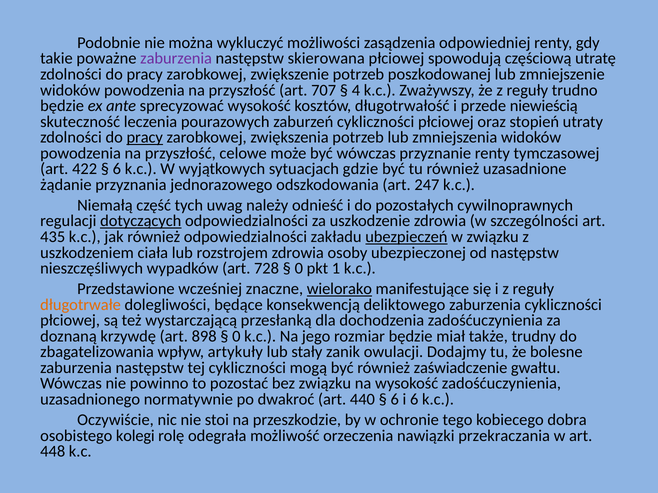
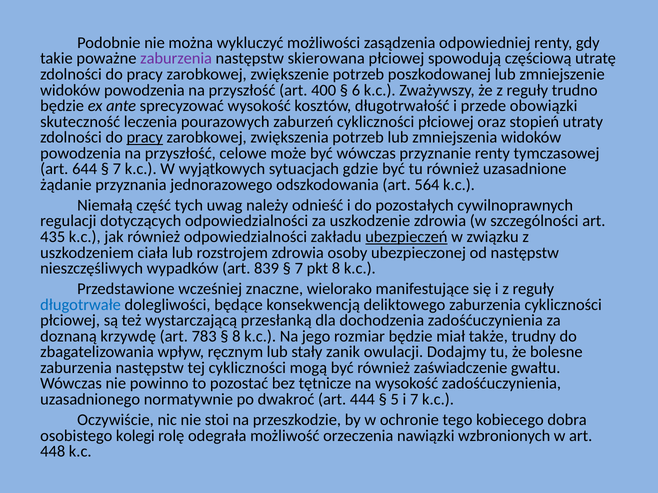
707: 707 -> 400 (324, 90)
4: 4 -> 6 (356, 90)
niewieścią: niewieścią -> obowiązki (544, 106)
422: 422 -> 644 (85, 169)
6: 6 -> 7 (117, 169)
247: 247 -> 564 (427, 185)
dotyczących underline: present -> none (141, 221)
728: 728 -> 839 (267, 269)
0: 0 -> 7 (299, 269)
pkt 1: 1 -> 8 (336, 269)
wielorako underline: present -> none (339, 289)
długotrwałe colour: orange -> blue (81, 305)
898: 898 -> 783 (204, 337)
0: 0 -> 8 (236, 337)
artykuły: artykuły -> ręcznym (235, 352)
bez związku: związku -> tętnicze (325, 384)
440: 440 -> 444 (362, 400)
6: 6 -> 5 (395, 400)
i 6: 6 -> 7 (414, 400)
przekraczania: przekraczania -> wzbronionych (504, 436)
